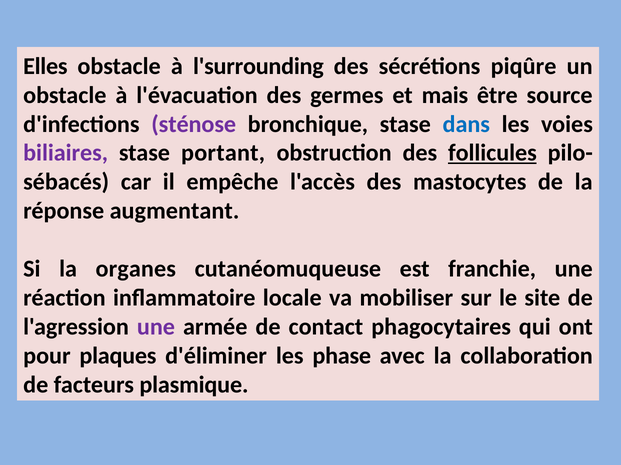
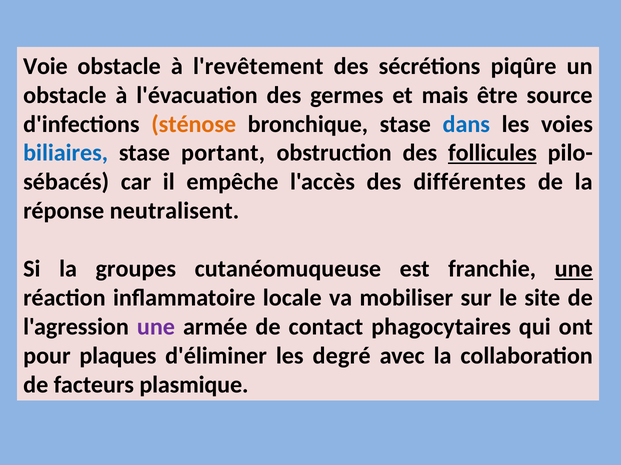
Elles: Elles -> Voie (45, 66)
l'surrounding: l'surrounding -> l'revêtement (258, 66)
sténose colour: purple -> orange (194, 124)
biliaires colour: purple -> blue (66, 153)
mastocytes: mastocytes -> différentes (470, 182)
augmentant: augmentant -> neutralisent (174, 211)
organes: organes -> groupes (136, 269)
une underline: none -> present (574, 269)
phase: phase -> degré (342, 356)
